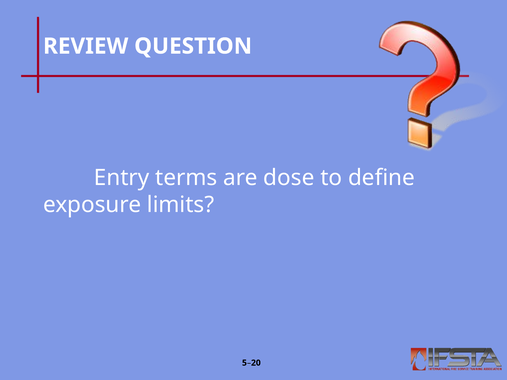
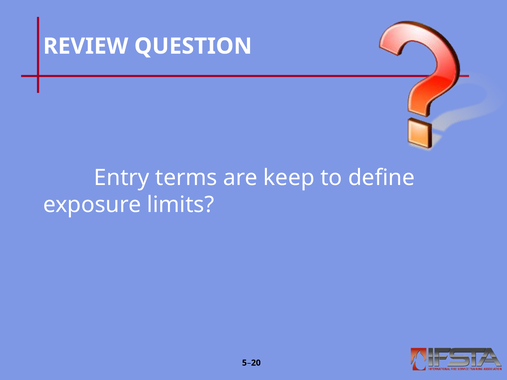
dose: dose -> keep (289, 178)
